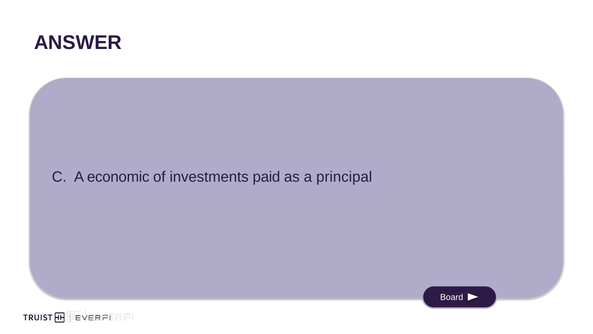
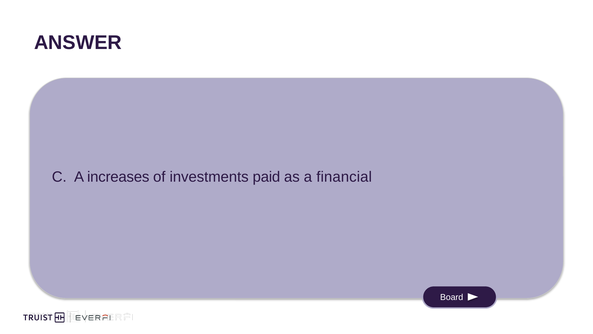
economic: economic -> increases (118, 177)
principal: principal -> financial (344, 177)
